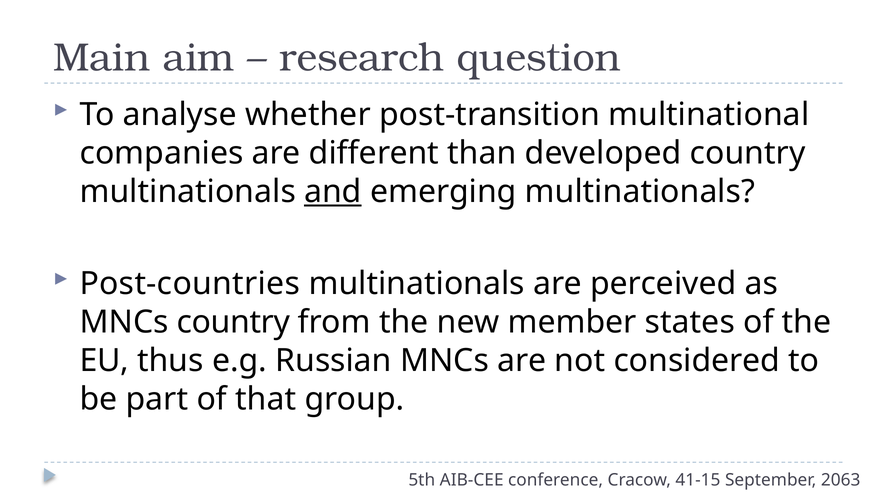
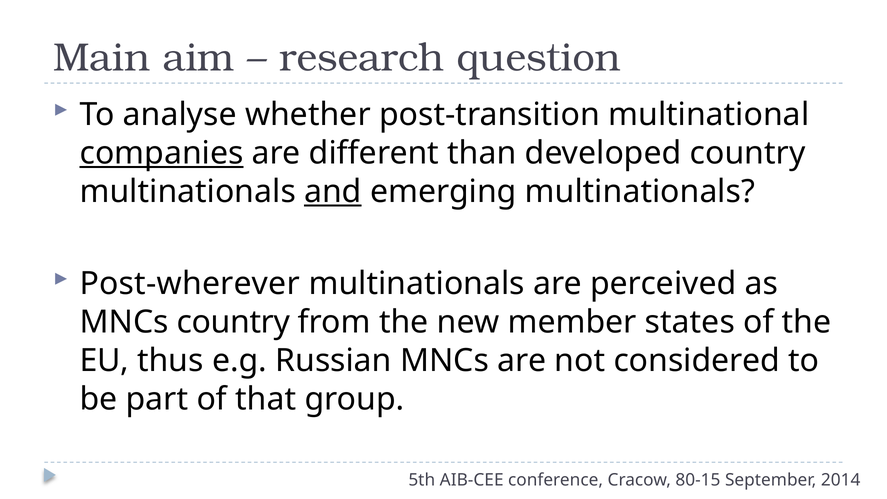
companies underline: none -> present (162, 153)
Post-countries: Post-countries -> Post-wherever (190, 283)
41-15: 41-15 -> 80-15 (698, 480)
2063: 2063 -> 2014 (841, 480)
